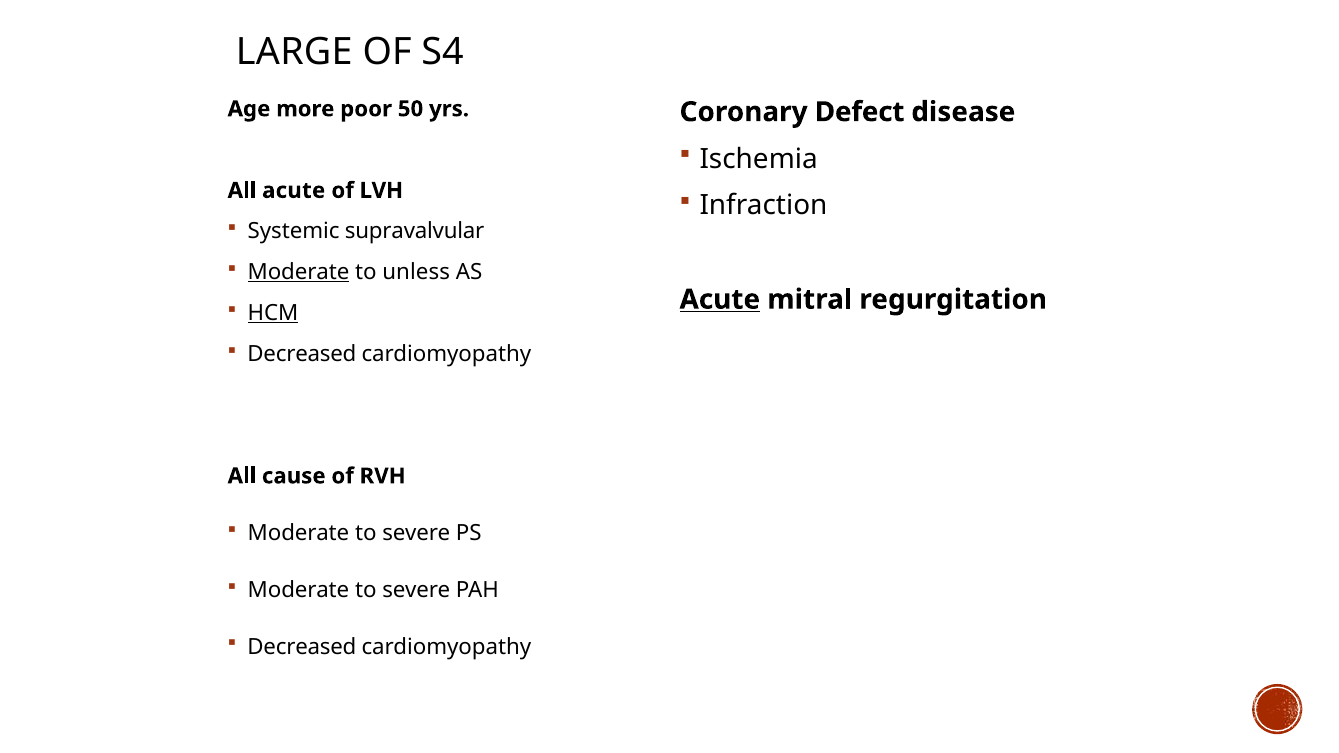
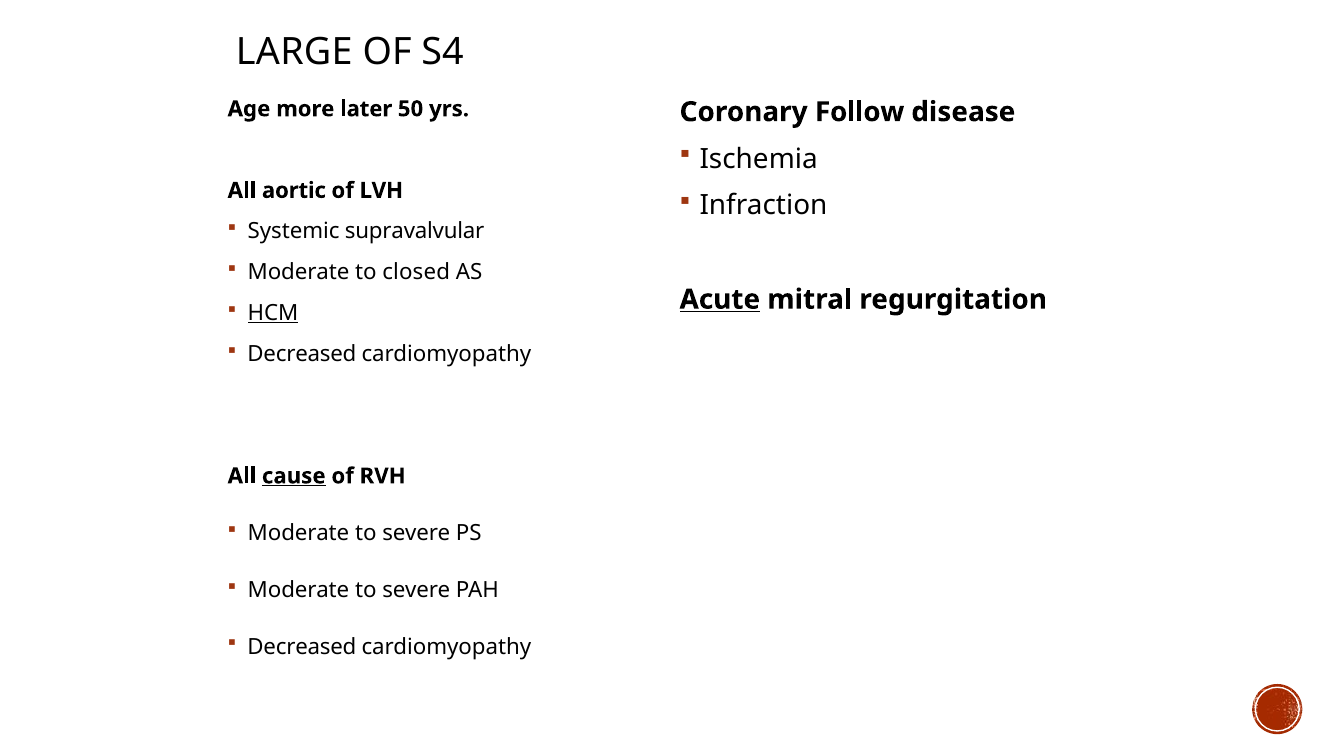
poor: poor -> later (366, 109)
Defect: Defect -> Follow (860, 112)
All acute: acute -> aortic (294, 191)
Moderate underline: present -> none (299, 272)
unless: unless -> closed (416, 272)
cause underline: none -> present (294, 476)
